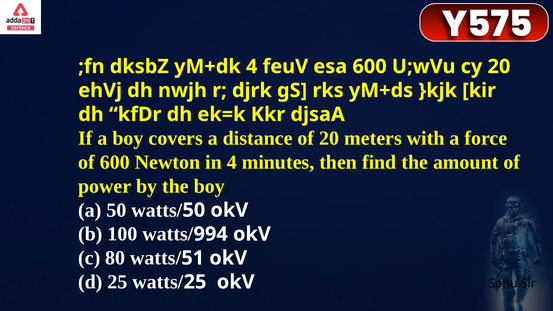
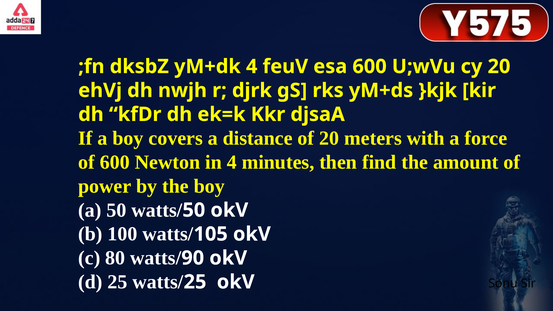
994: 994 -> 105 (211, 234)
51: 51 -> 90 (193, 258)
